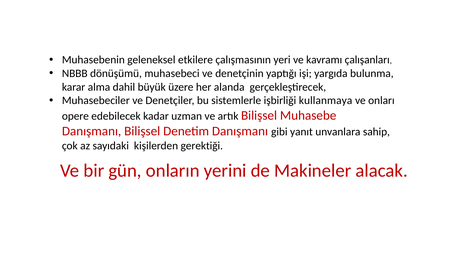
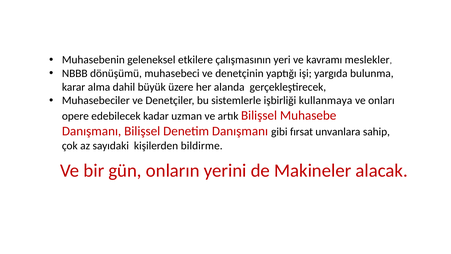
çalışanları: çalışanları -> meslekler (367, 60)
yanıt: yanıt -> fırsat (302, 132)
gerektiği: gerektiği -> bildirme (202, 146)
